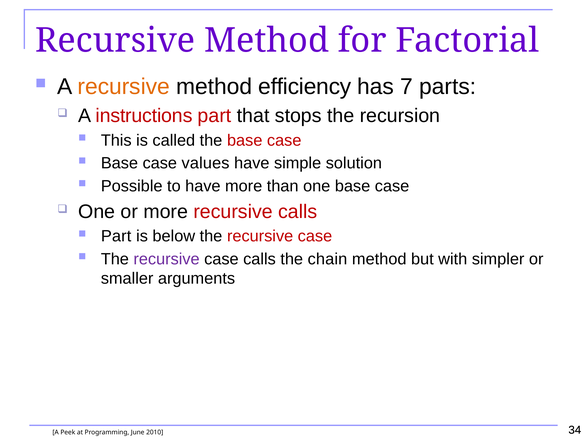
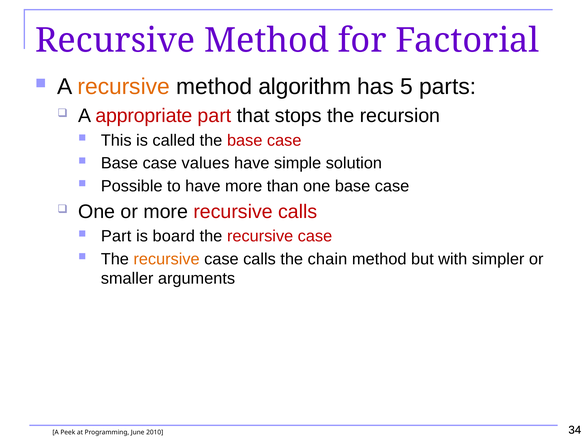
efficiency: efficiency -> algorithm (305, 87)
7: 7 -> 5 (407, 87)
instructions: instructions -> appropriate (144, 116)
below: below -> board (174, 236)
recursive colour: purple -> orange (167, 259)
